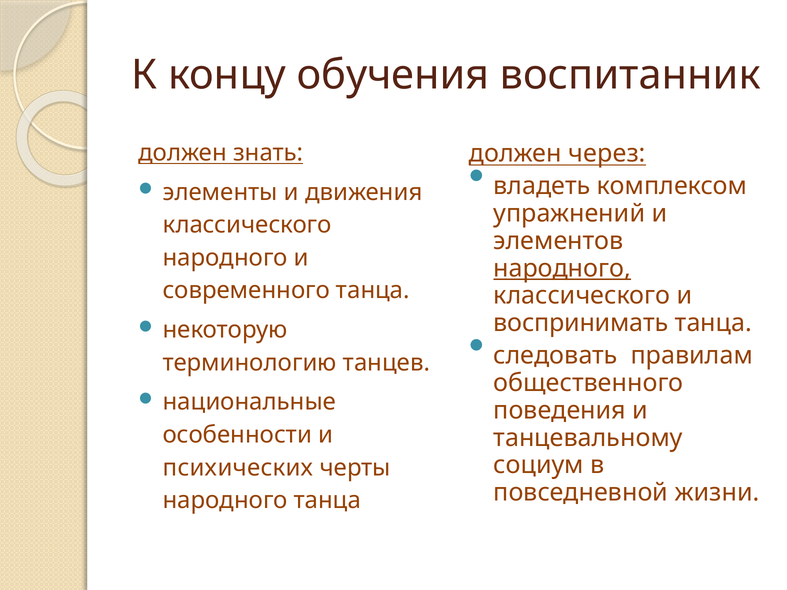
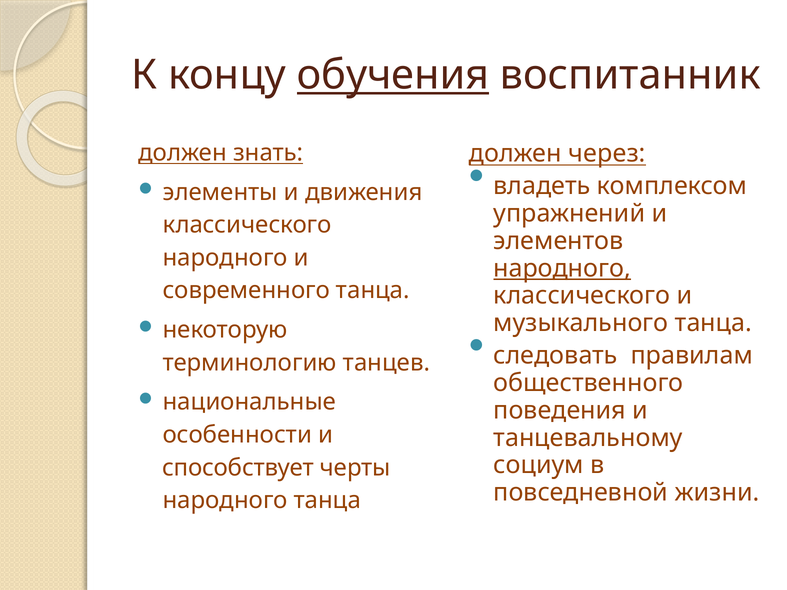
обучения underline: none -> present (393, 75)
воспринимать: воспринимать -> музыкального (581, 323)
психических: психических -> способствует (238, 468)
